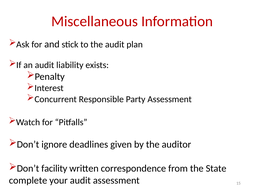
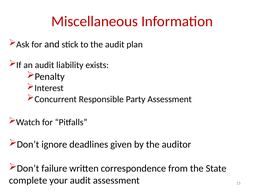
facility: facility -> failure (54, 168)
